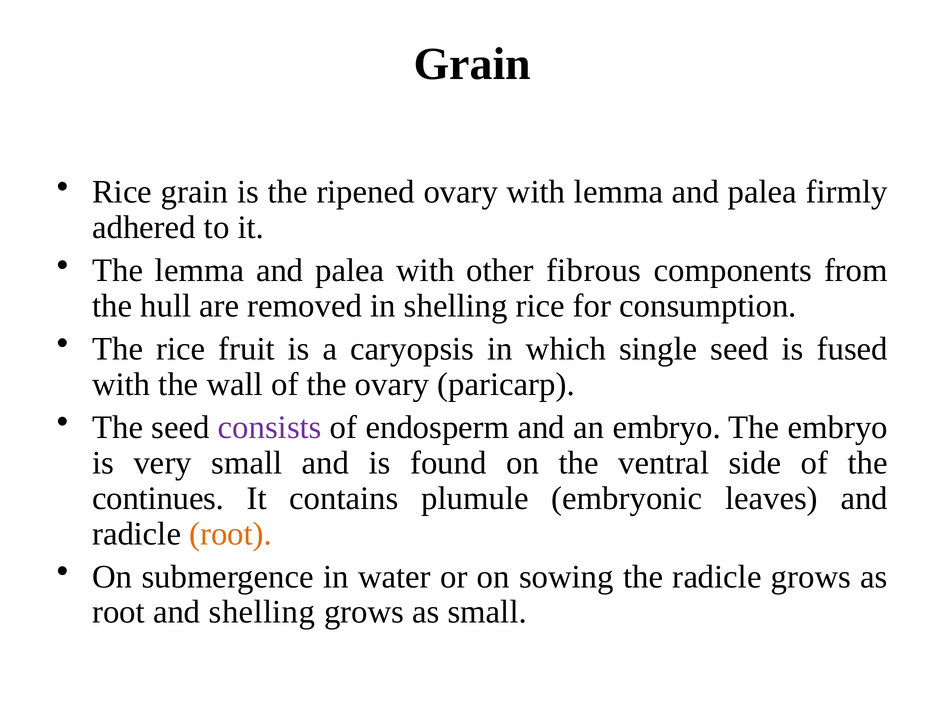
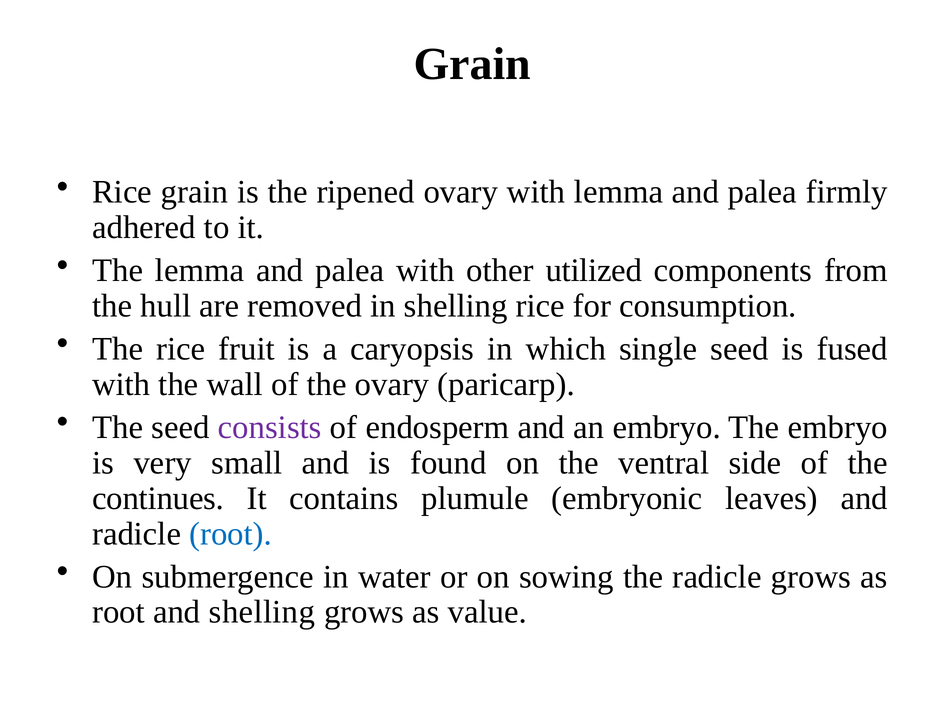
fibrous: fibrous -> utilized (594, 270)
root colour: orange -> blue (231, 534)
as small: small -> value (487, 612)
